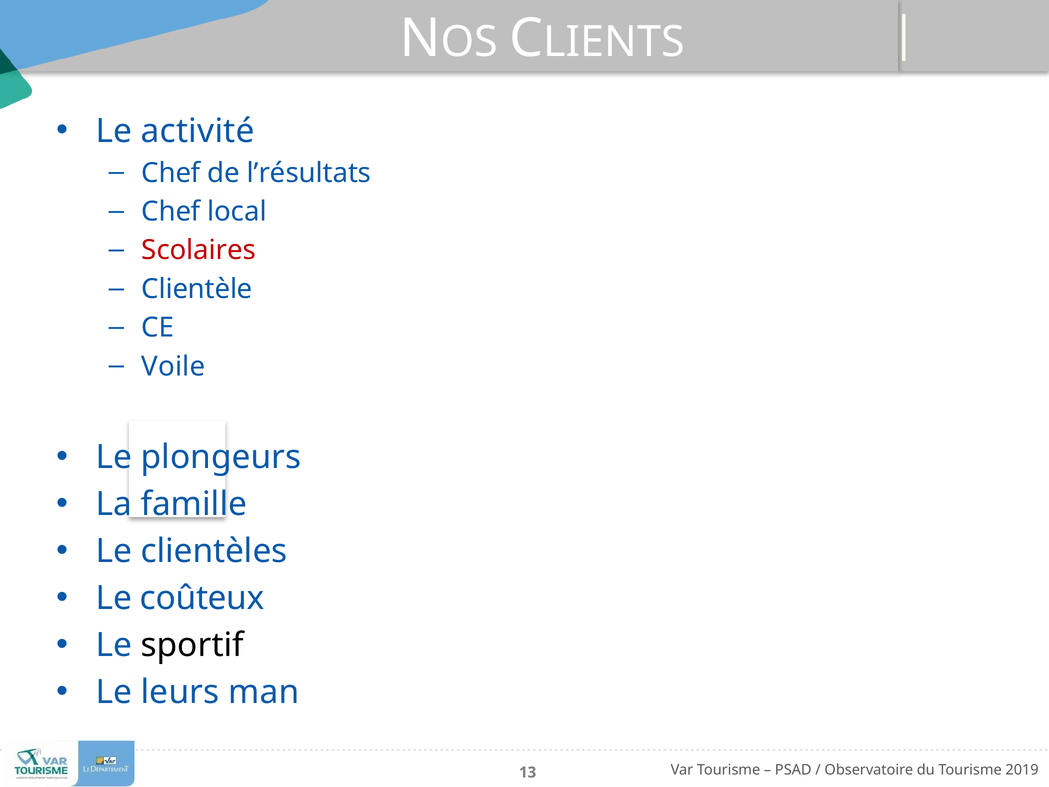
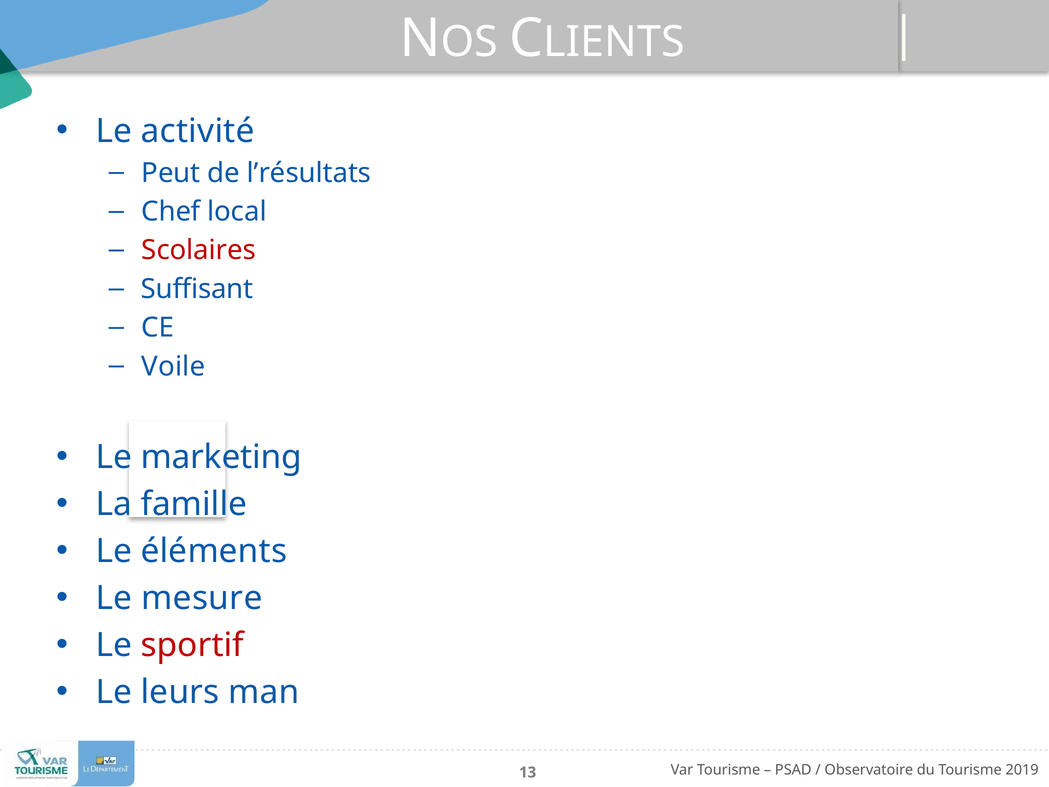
Chef: Chef -> Peut (171, 173)
Clientèle: Clientèle -> Suffisant (197, 289)
plongeurs: plongeurs -> marketing (221, 457)
clientèles: clientèles -> éléments (214, 551)
coûteux: coûteux -> mesure (202, 598)
sportif colour: black -> red (192, 645)
